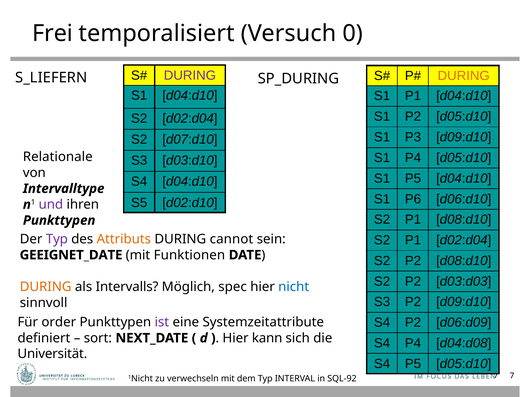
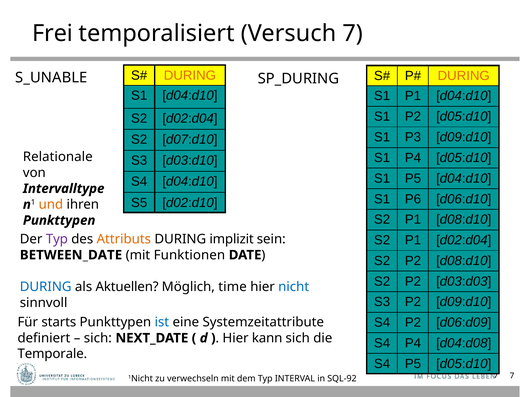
Versuch 0: 0 -> 7 (353, 34)
DURING colour: purple -> orange (190, 75)
S_LIEFERN: S_LIEFERN -> S_UNABLE (51, 78)
und colour: purple -> orange (51, 205)
cannot: cannot -> implizit (232, 239)
GEEIGNET_DATE: GEEIGNET_DATE -> BETWEEN_DATE (71, 255)
DURING colour: orange -> blue (46, 287)
Intervalls: Intervalls -> Aktuellen (127, 287)
spec: spec -> time (233, 287)
order: order -> starts (59, 323)
ist colour: purple -> blue (162, 323)
sort: sort -> sich (98, 338)
Universität: Universität -> Temporale (52, 354)
